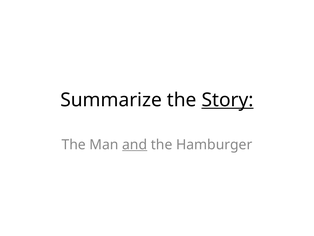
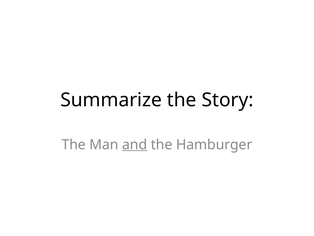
Story underline: present -> none (228, 100)
